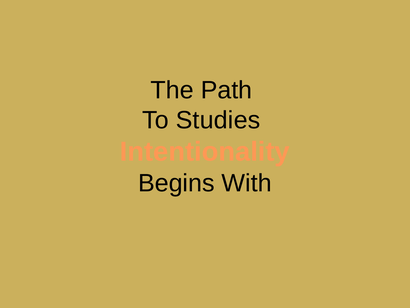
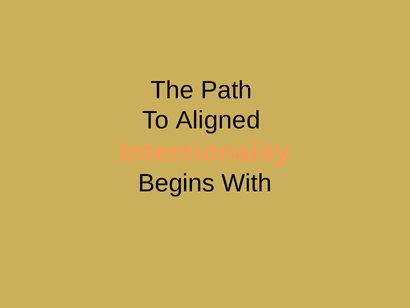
Studies: Studies -> Aligned (218, 120)
